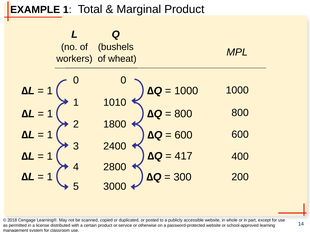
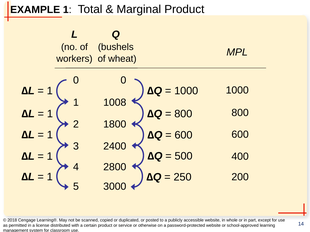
1010: 1010 -> 1008 (115, 103)
417: 417 -> 500 (184, 157)
300: 300 -> 250 (183, 177)
